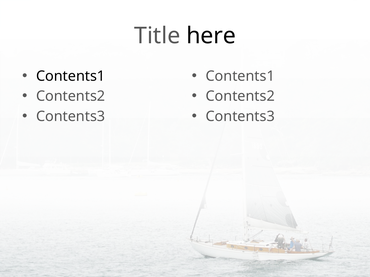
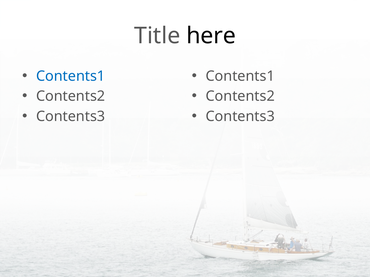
Contents1 colour: black -> blue (71, 76)
